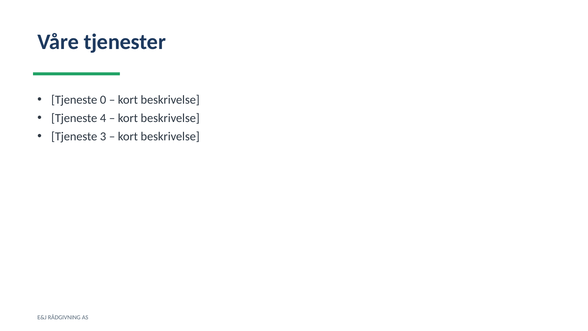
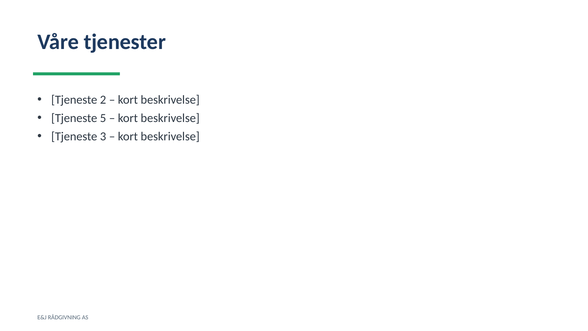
0: 0 -> 2 (103, 100)
4: 4 -> 5 (103, 118)
